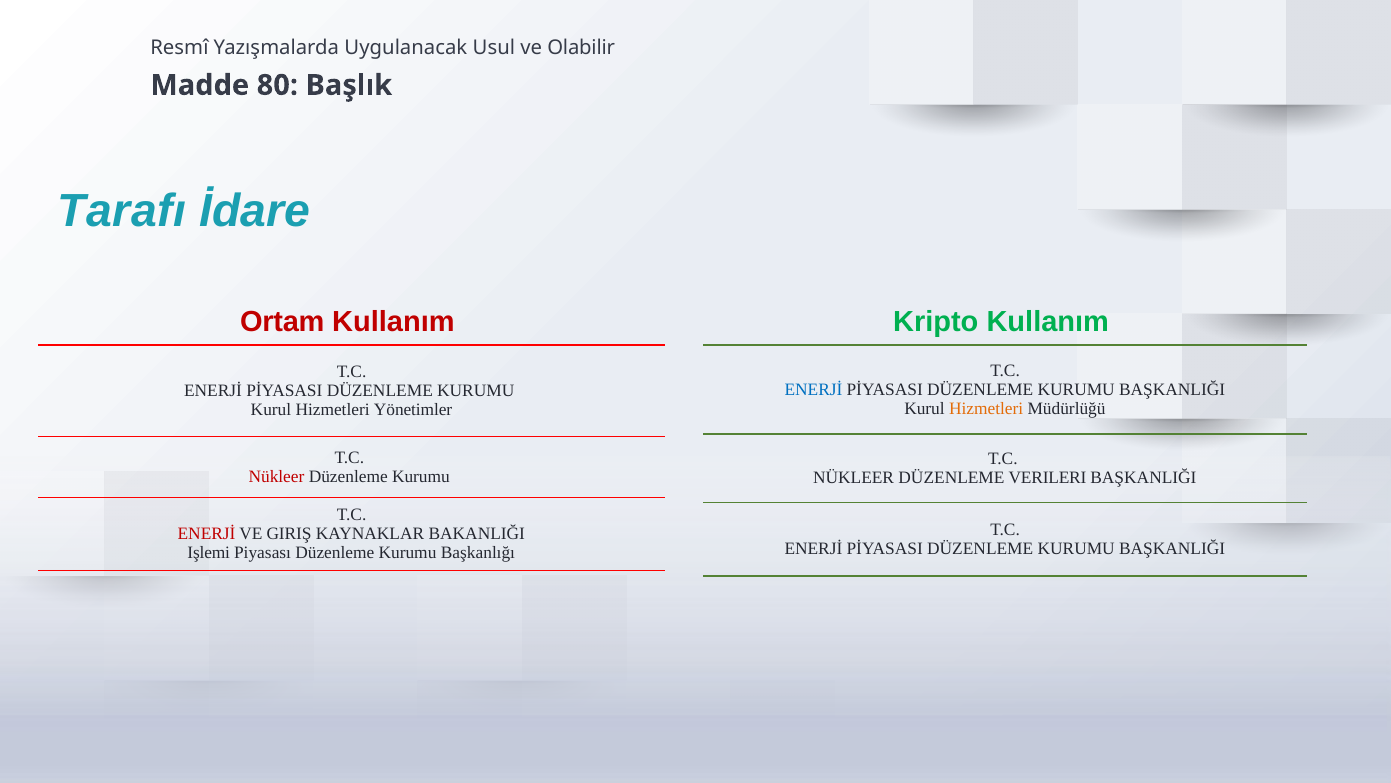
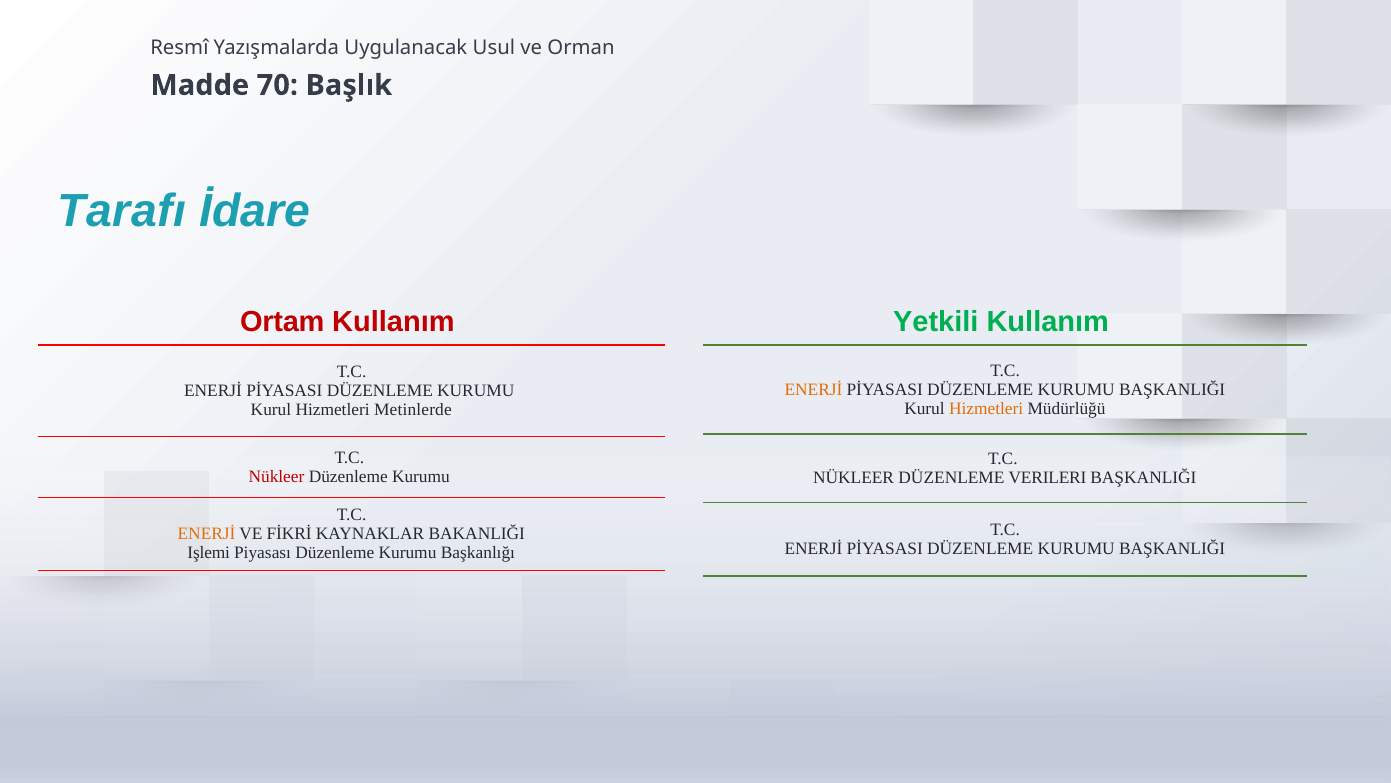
Olabilir: Olabilir -> Orman (581, 48)
80: 80 -> 70 (277, 85)
Kripto: Kripto -> Yetkili (936, 321)
ENERJİ colour: blue -> orange (813, 389)
Yönetimler: Yönetimler -> Metinlerde (413, 410)
ENERJİ colour: red -> orange (207, 533)
GIRIŞ: GIRIŞ -> FİKRİ (289, 533)
